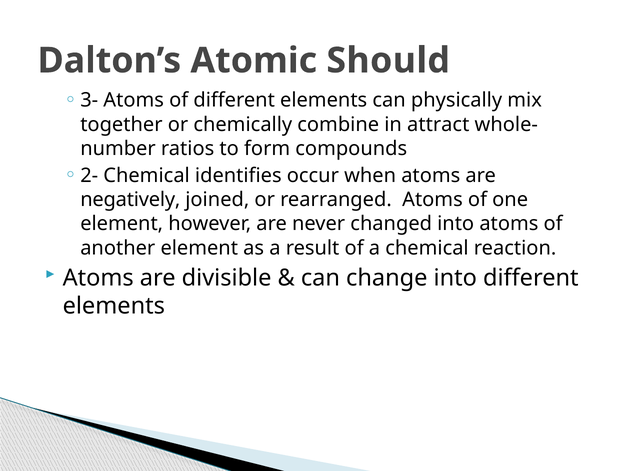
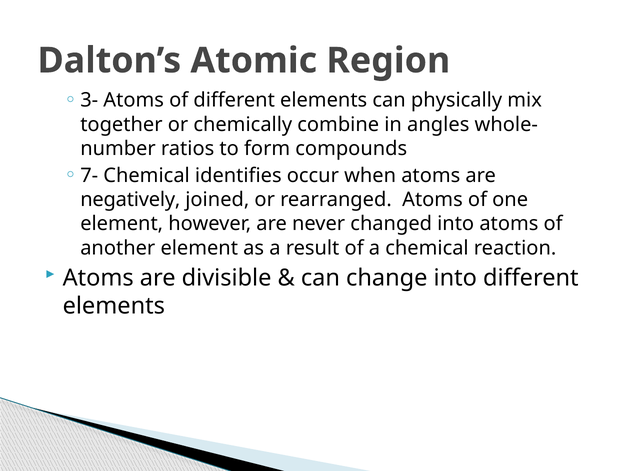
Should: Should -> Region (388, 61)
attract: attract -> angles (438, 124)
2-: 2- -> 7- (89, 176)
